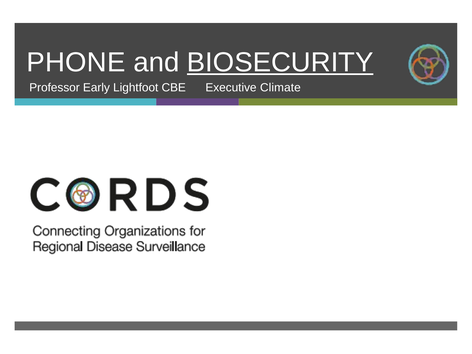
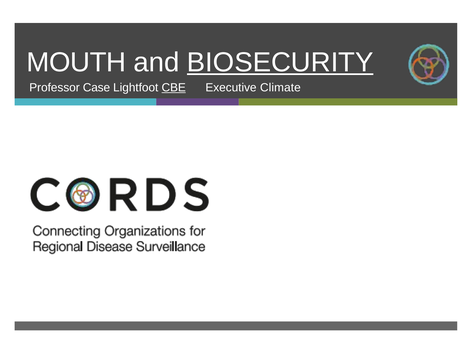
PHONE: PHONE -> MOUTH (76, 62)
Early: Early -> Case (96, 88)
CBE underline: none -> present (174, 88)
